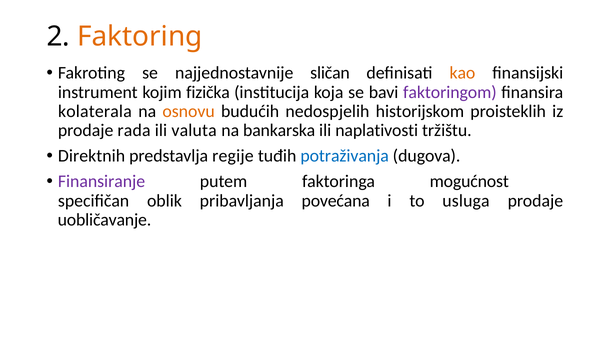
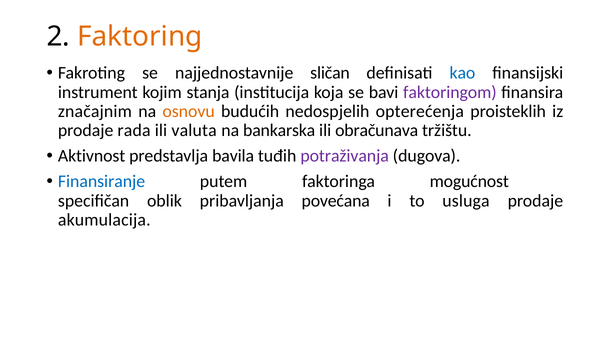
kao colour: orange -> blue (462, 73)
fizička: fizička -> stanja (208, 92)
kolaterala: kolaterala -> značajnim (95, 111)
historijskom: historijskom -> opterećenja (420, 111)
naplativosti: naplativosti -> obračunava (377, 131)
Direktnih: Direktnih -> Aktivnost (92, 156)
regije: regije -> bavila (233, 156)
potraživanja colour: blue -> purple (345, 156)
Finansiranje colour: purple -> blue (102, 182)
uobličavanje: uobličavanje -> akumulacija (104, 220)
